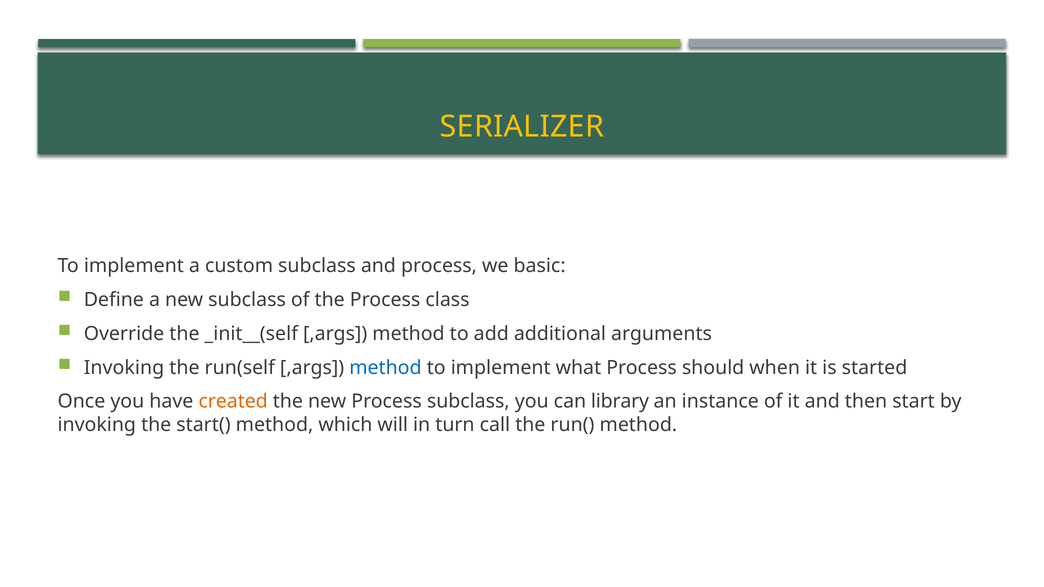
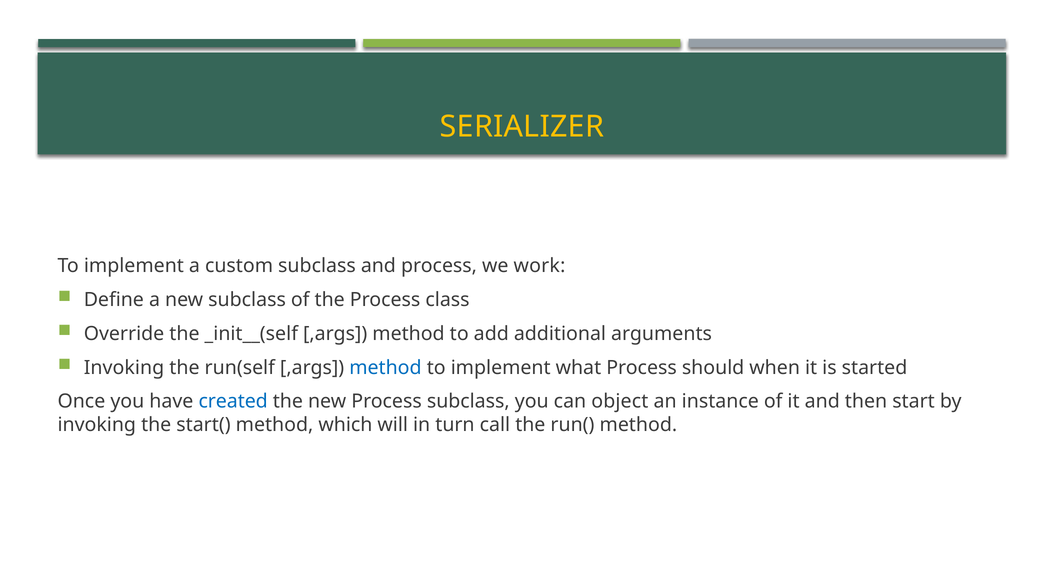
basic: basic -> work (539, 266)
created colour: orange -> blue (233, 402)
library: library -> object (620, 402)
